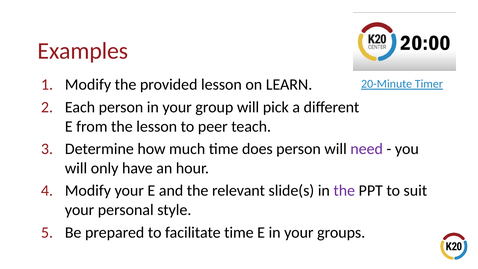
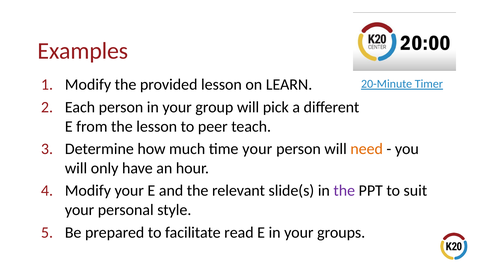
time does: does -> your (257, 149)
need colour: purple -> orange (367, 149)
facilitate time: time -> read (239, 232)
